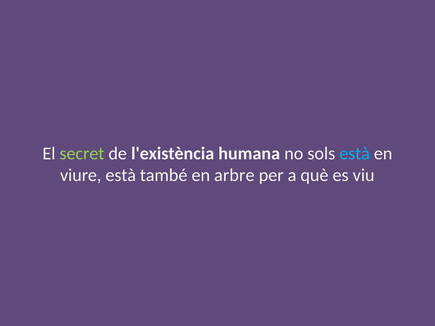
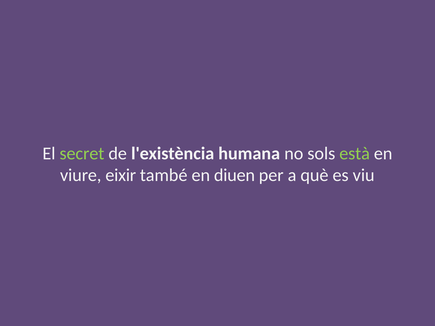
està colour: light blue -> light green (355, 154)
viure està: està -> eixir (121, 175)
arbre: arbre -> diuen (234, 175)
